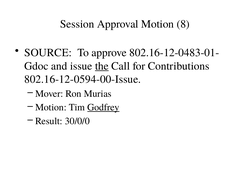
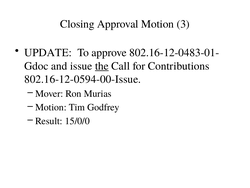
Session: Session -> Closing (77, 24)
8: 8 -> 3 (183, 24)
SOURCE: SOURCE -> UPDATE (48, 52)
Godfrey underline: present -> none (103, 107)
30/0/0: 30/0/0 -> 15/0/0 (77, 121)
